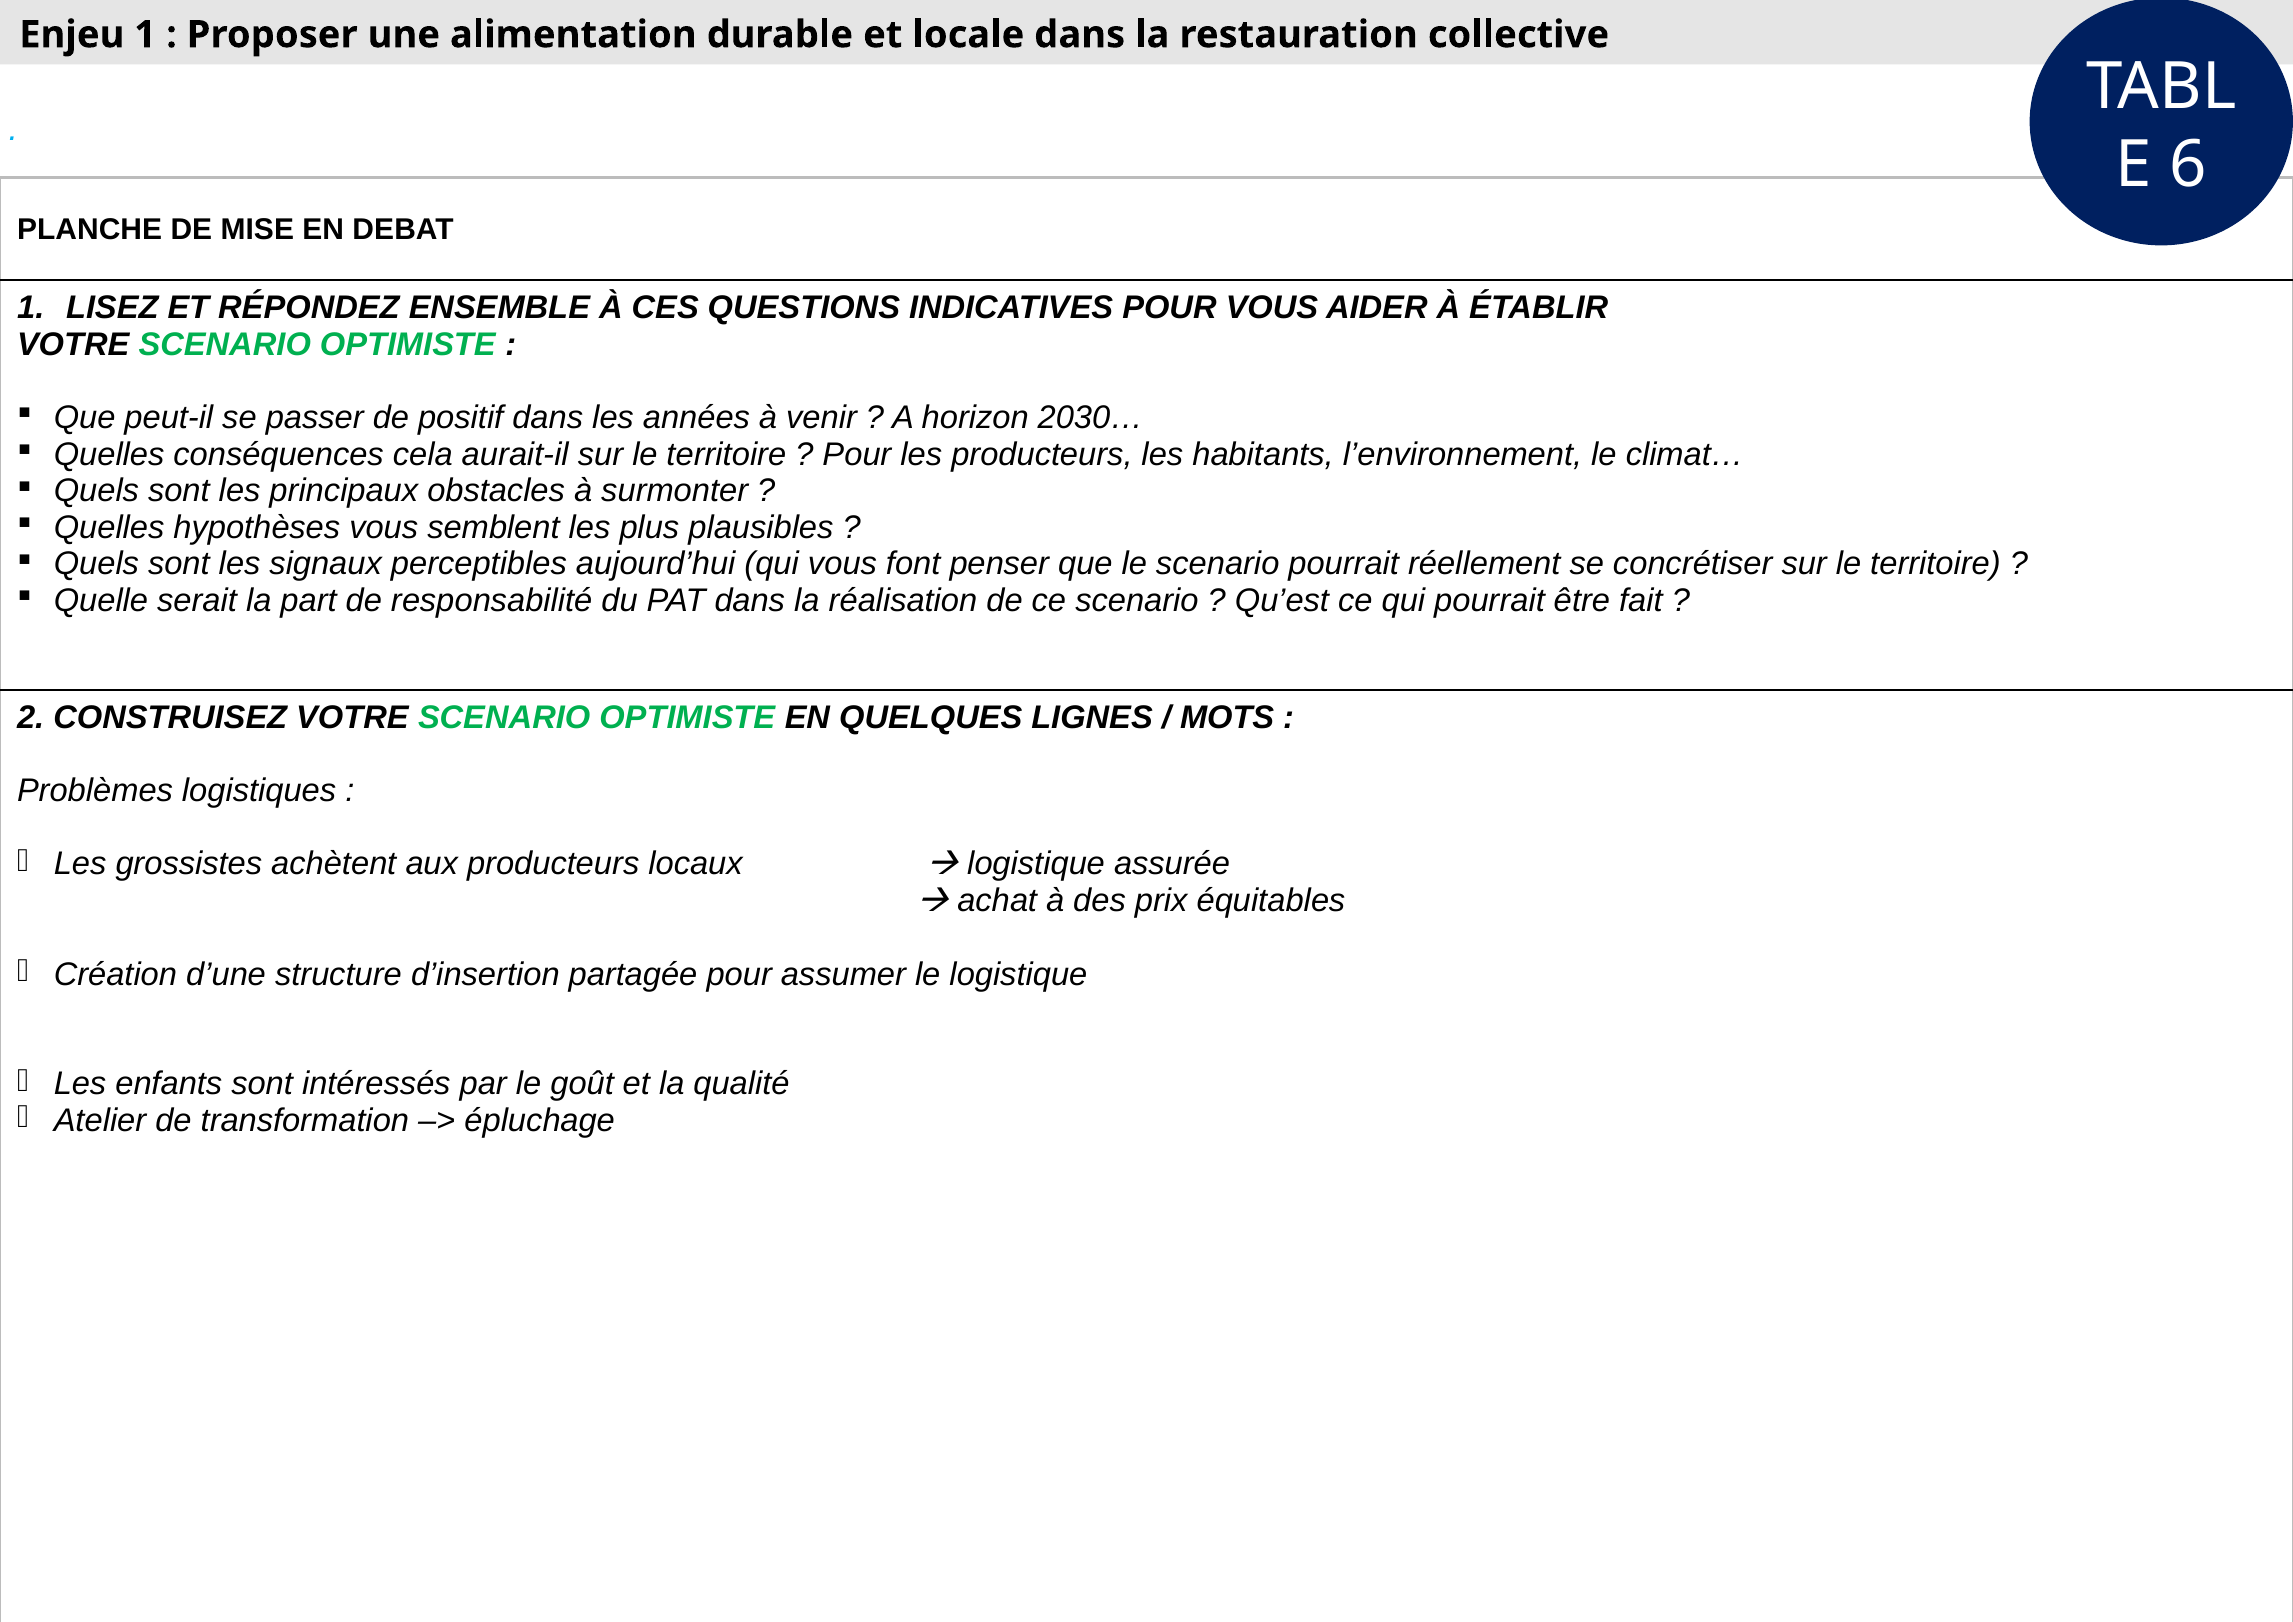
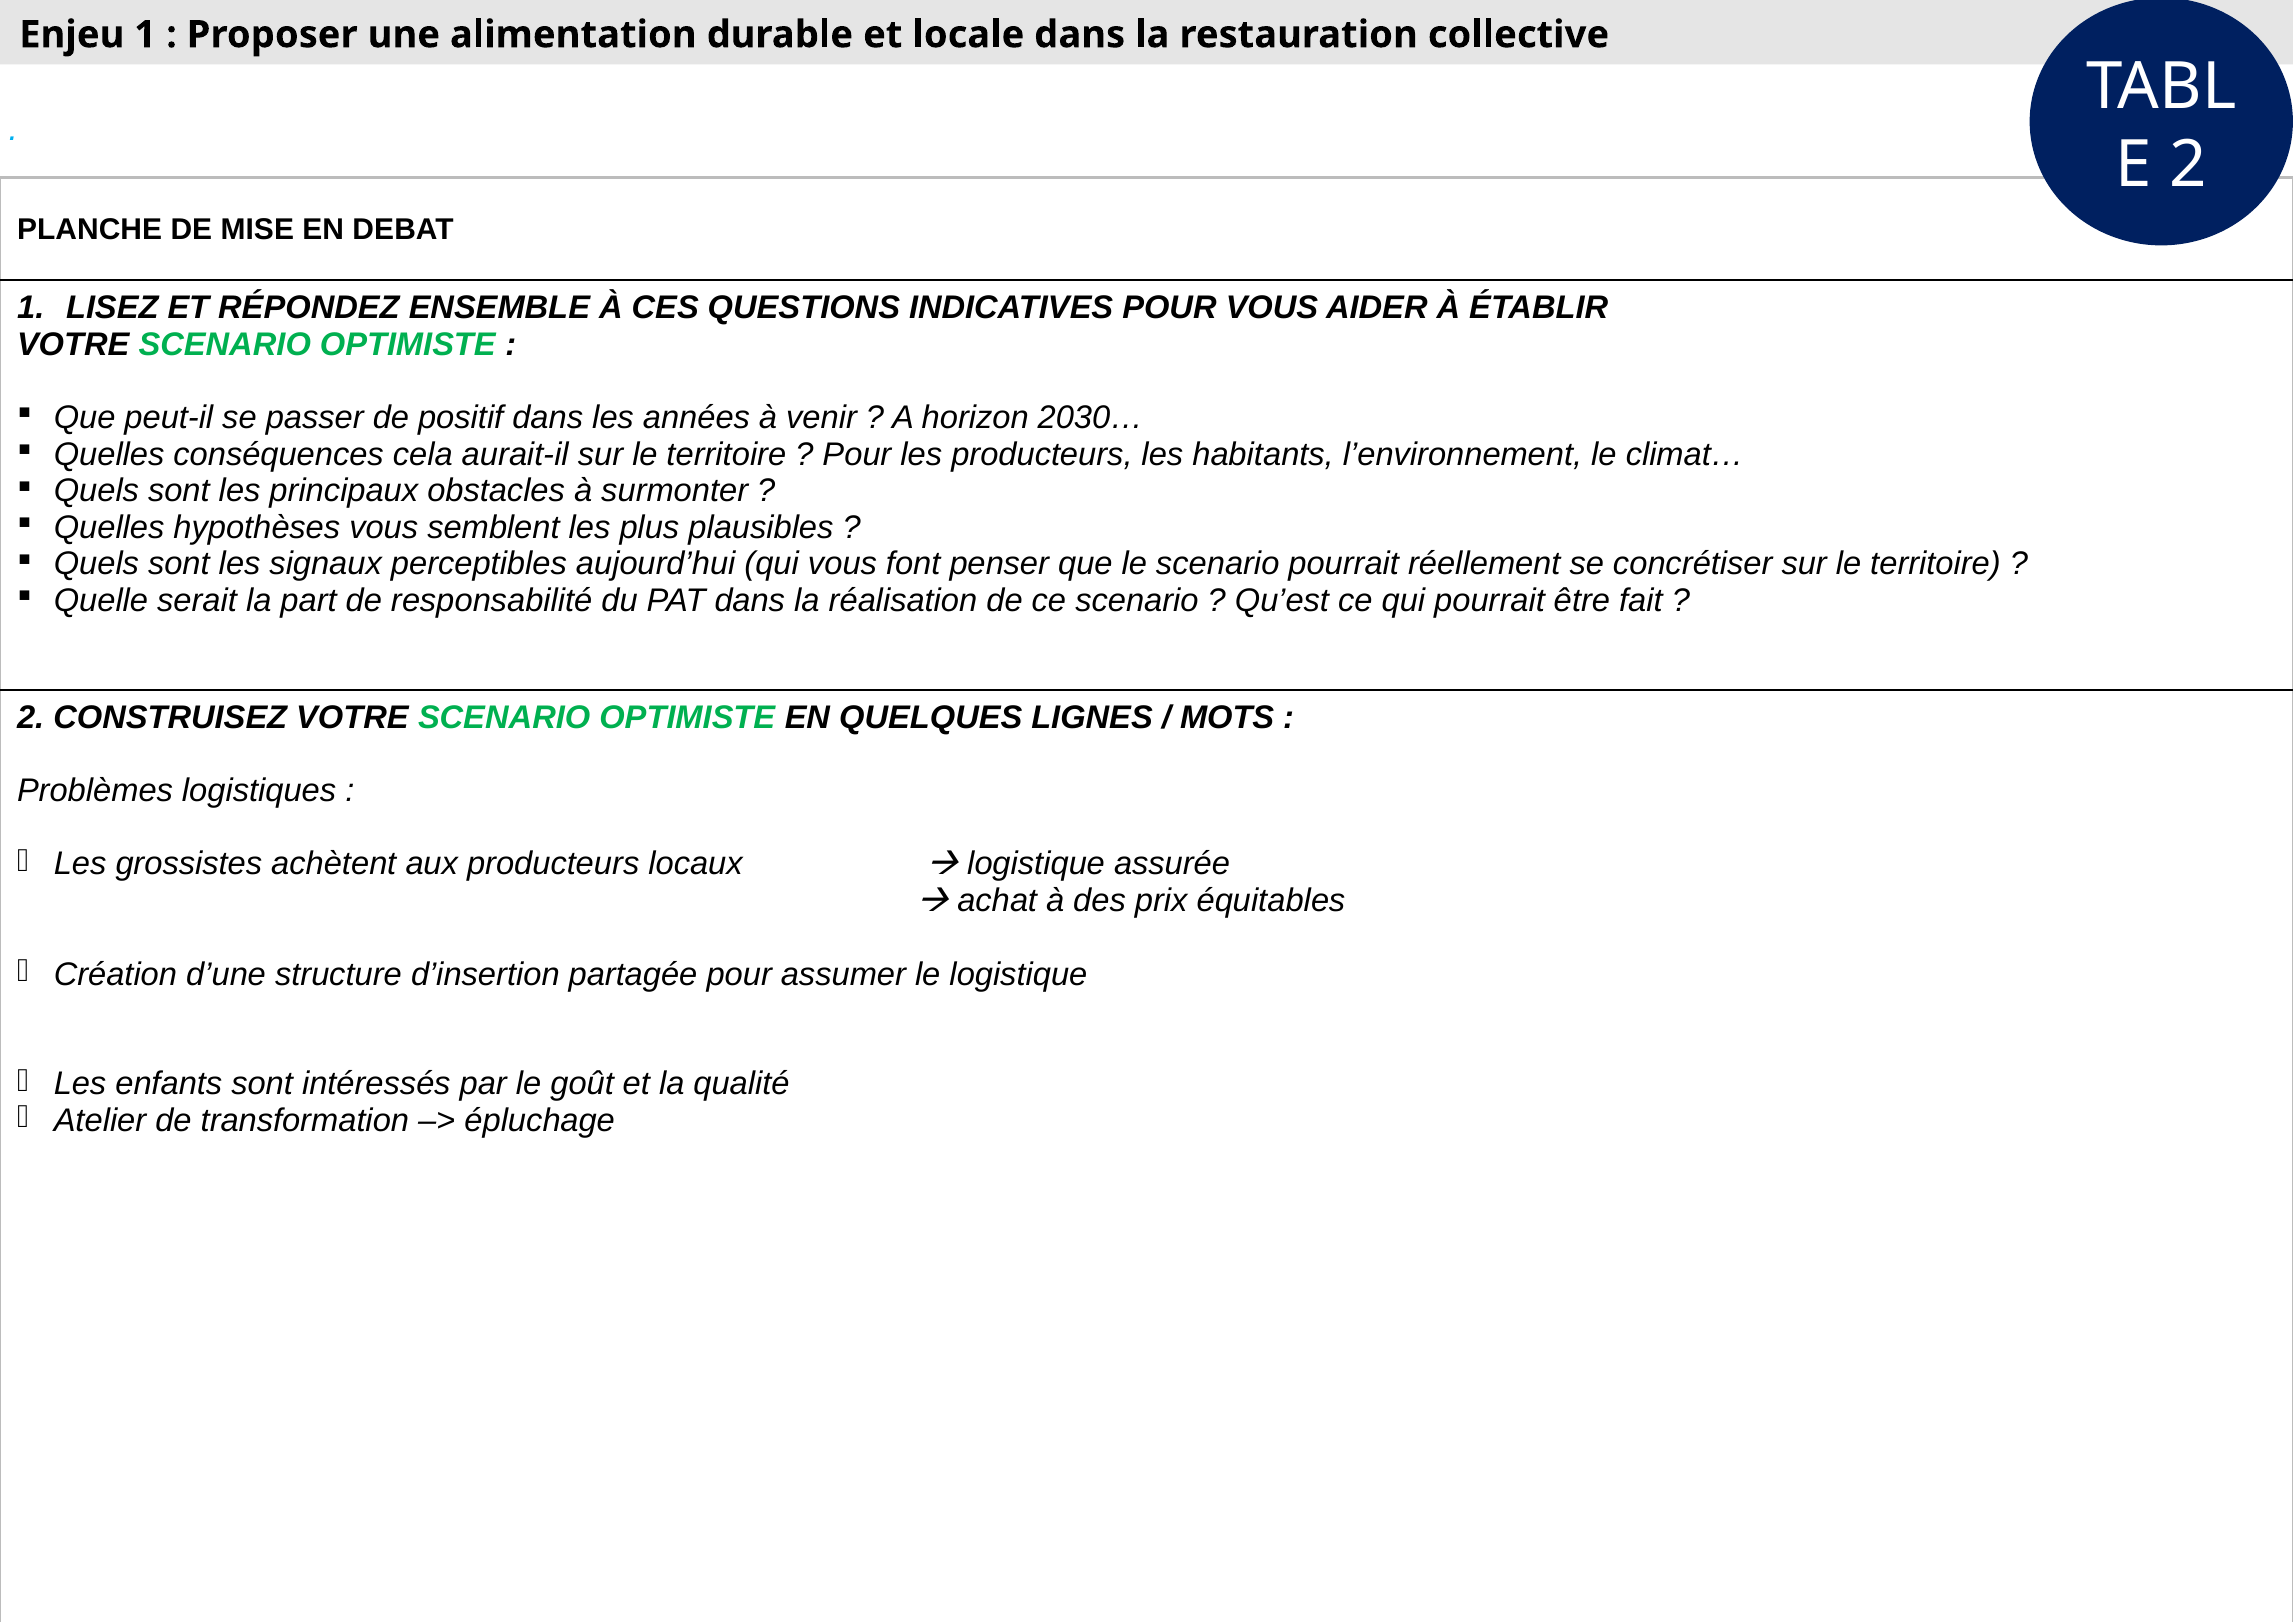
6: 6 -> 2 (2188, 165)
